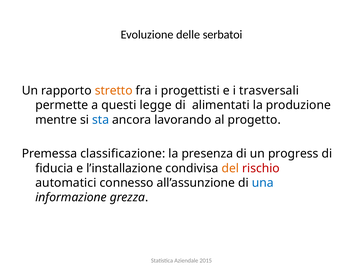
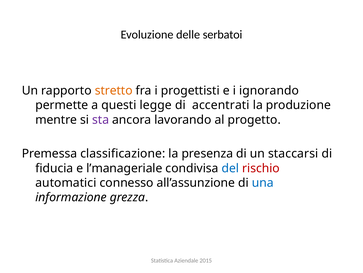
trasversali: trasversali -> ignorando (269, 90)
alimentati: alimentati -> accentrati (221, 105)
sta colour: blue -> purple (101, 119)
progress: progress -> staccarsi (293, 153)
l’installazione: l’installazione -> l’manageriale (124, 168)
del colour: orange -> blue (230, 168)
